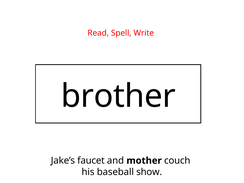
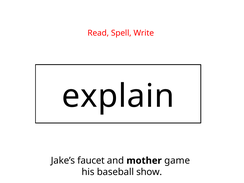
brother: brother -> explain (118, 96)
couch: couch -> game (177, 161)
